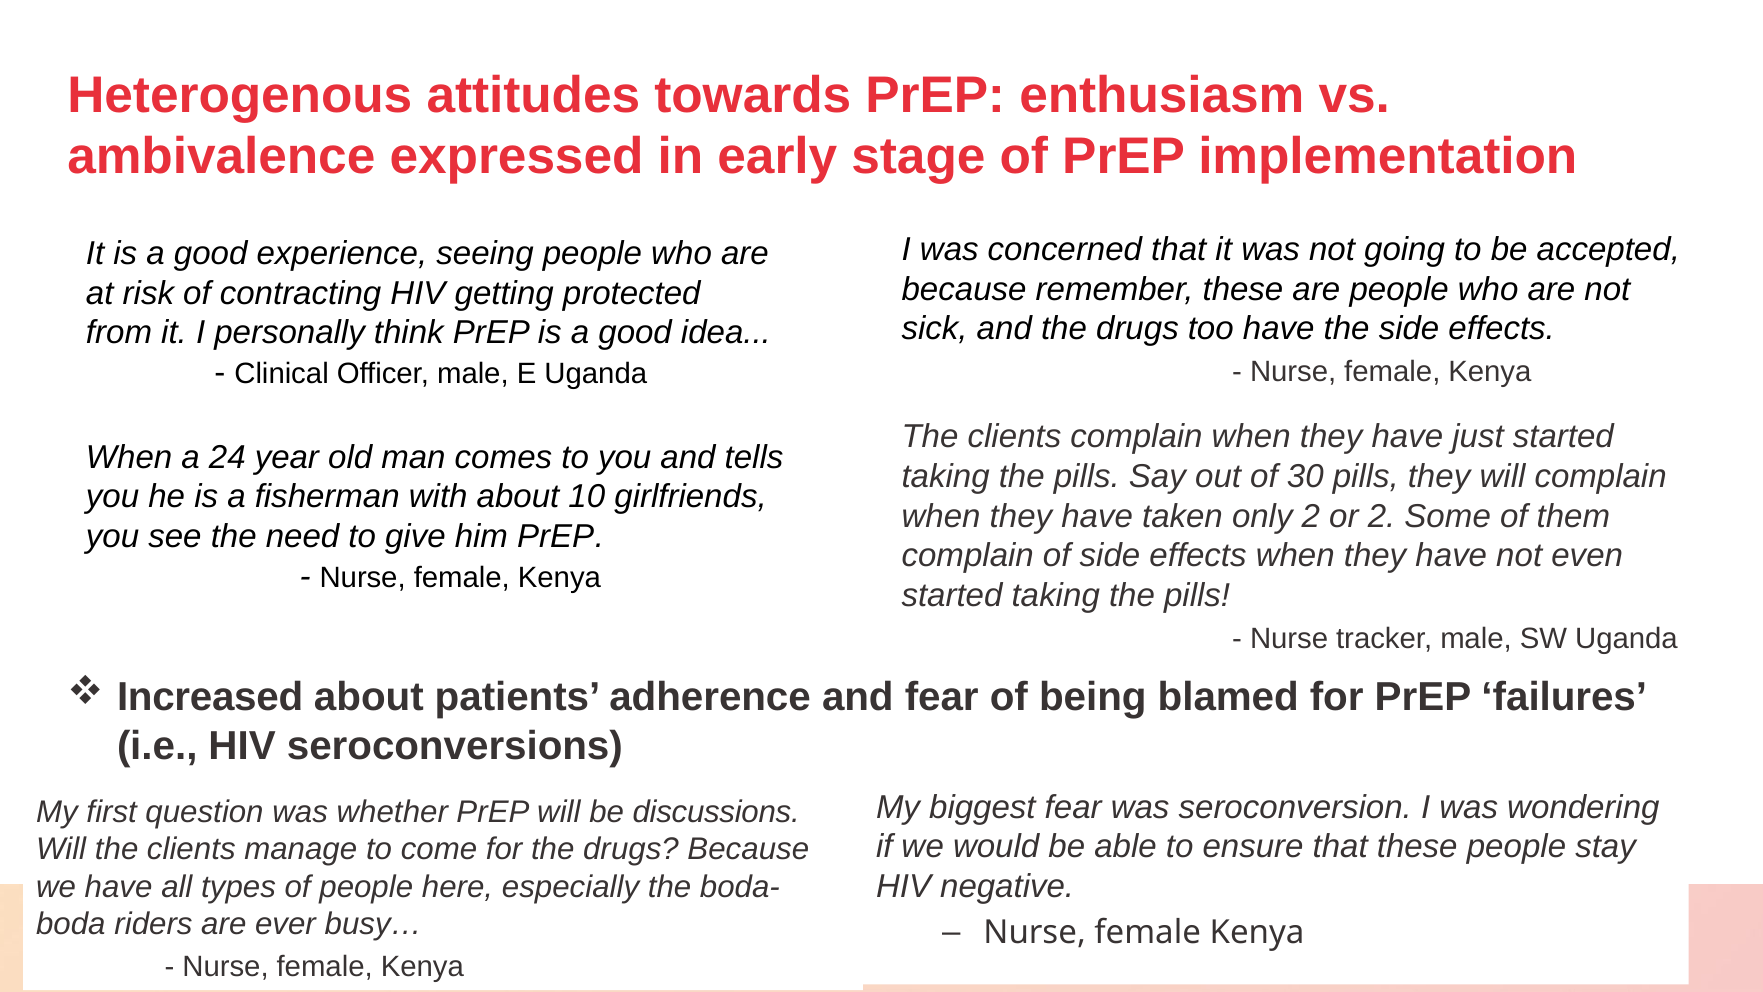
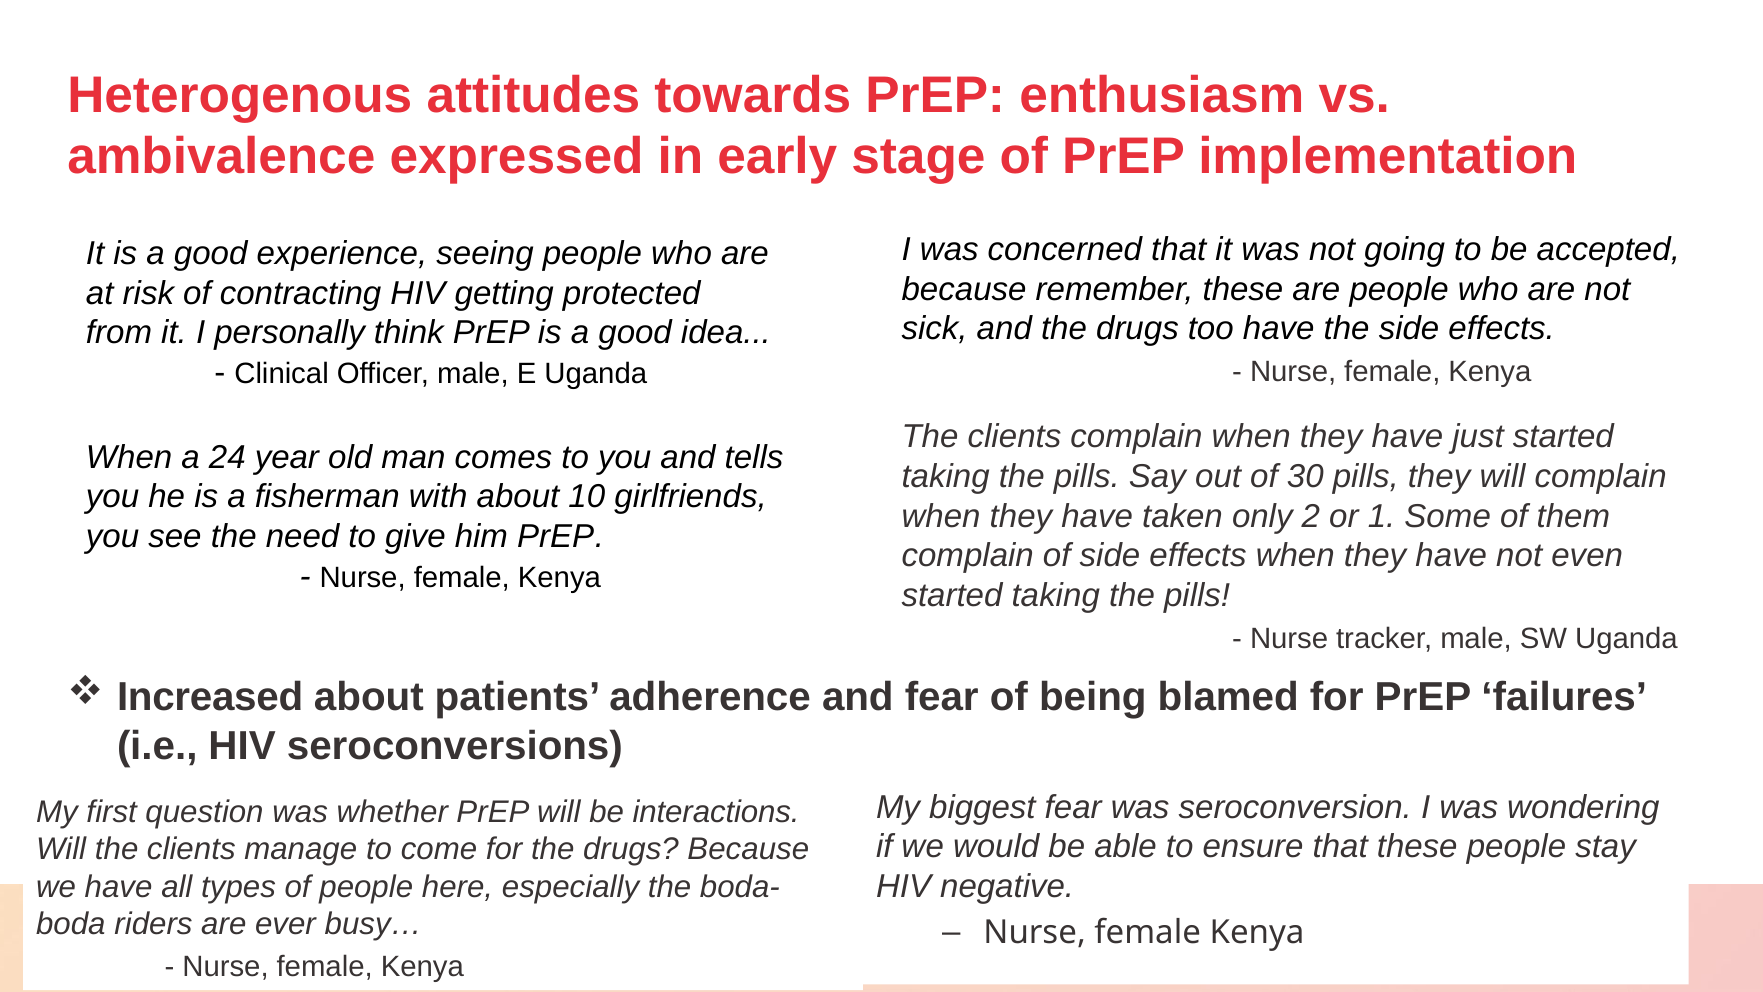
or 2: 2 -> 1 (1382, 516)
discussions: discussions -> interactions (716, 812)
